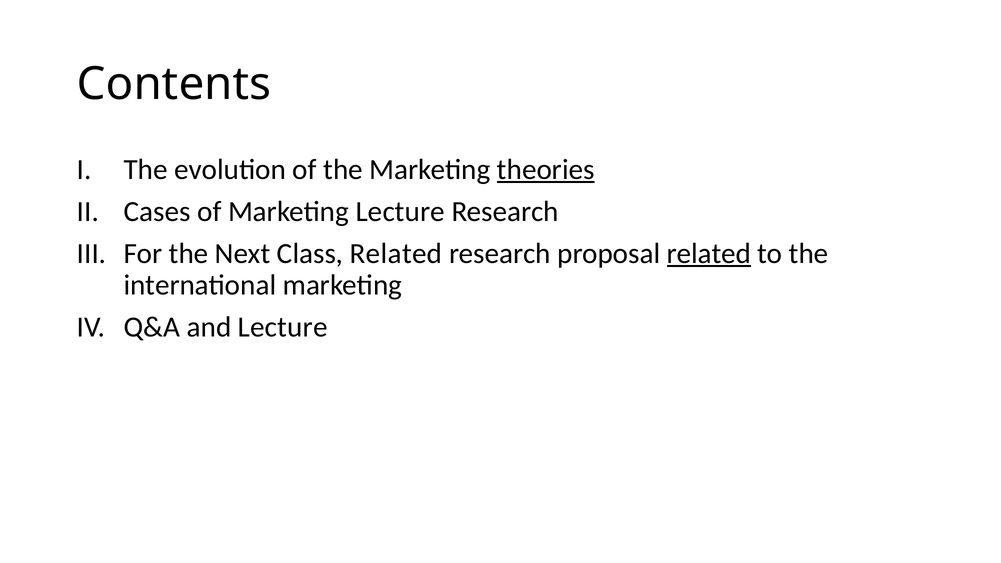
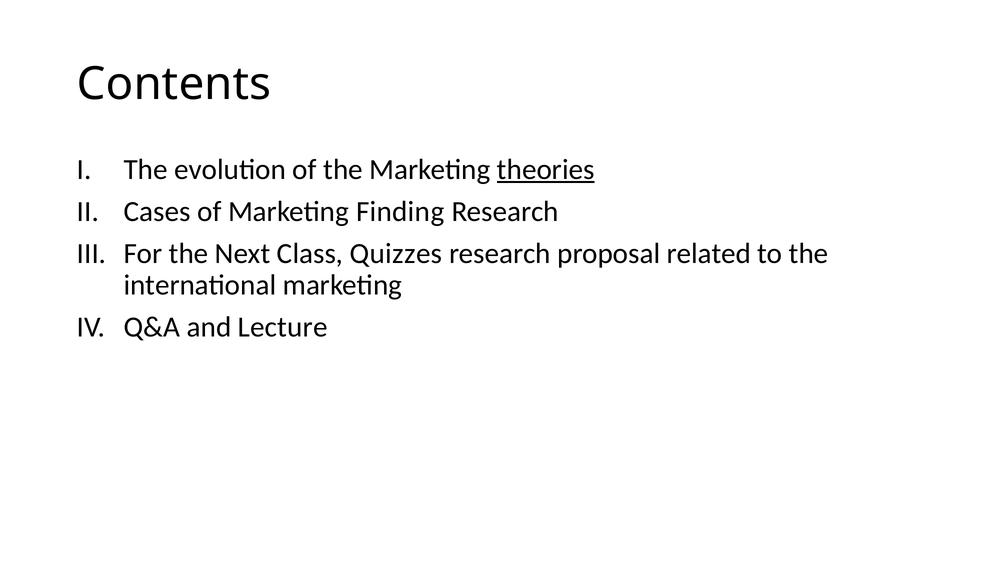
Marketing Lecture: Lecture -> Finding (400, 211)
Class Related: Related -> Quizzes (396, 253)
related underline: present -> none (709, 253)
